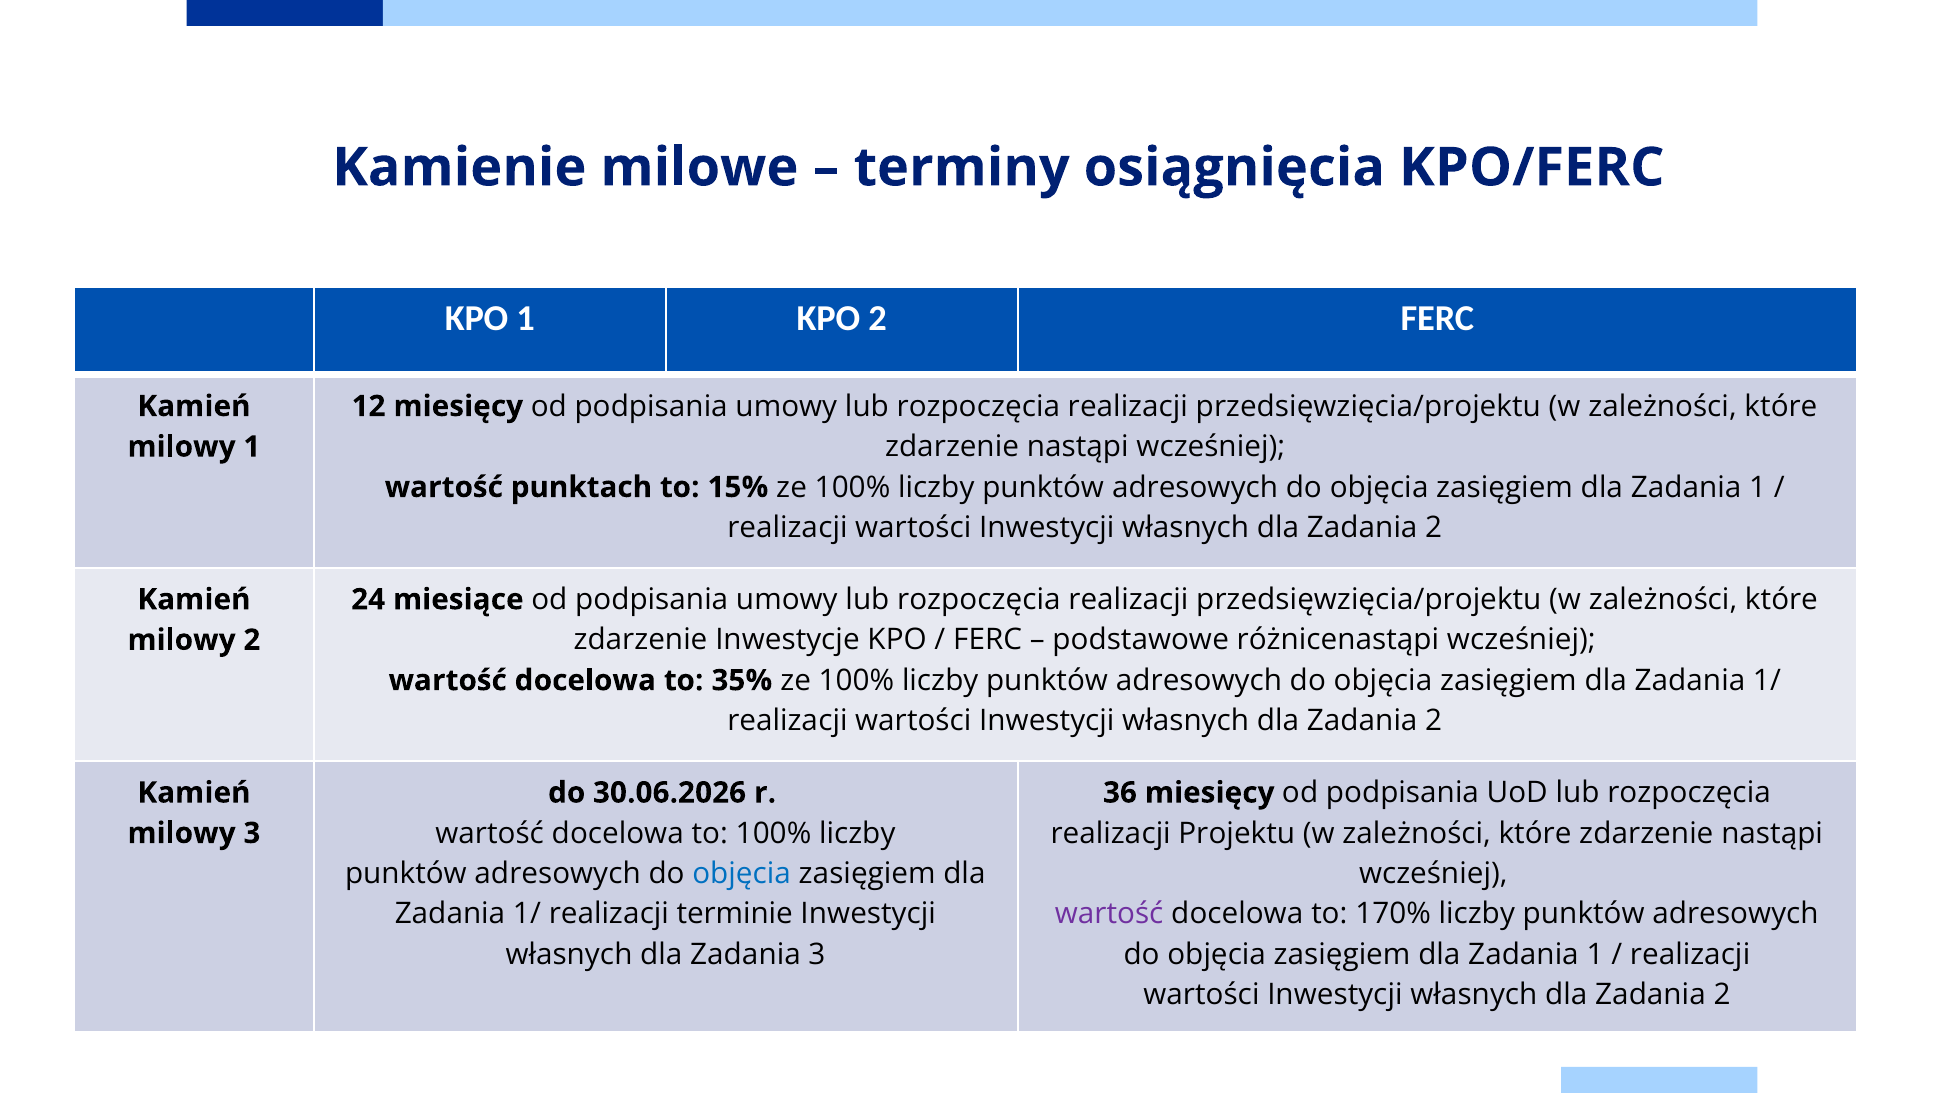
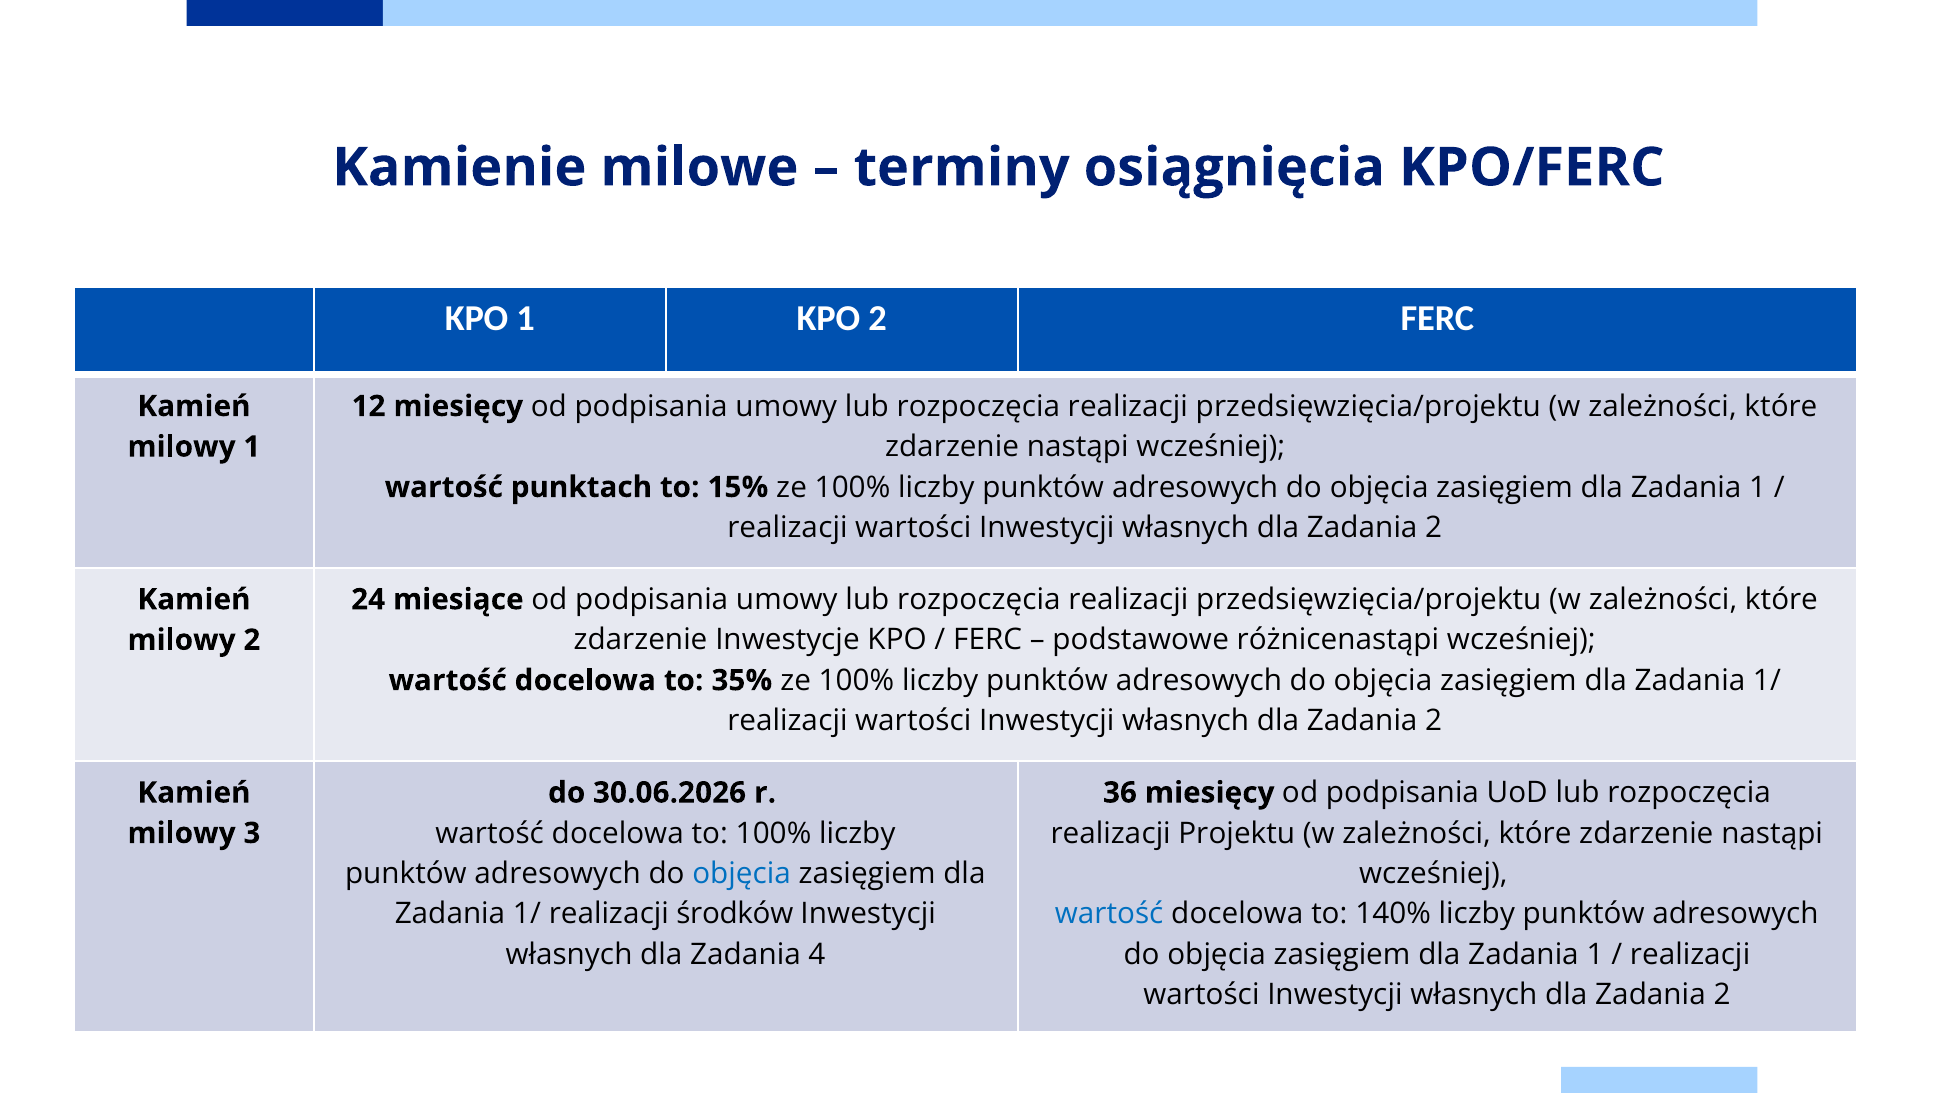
terminie: terminie -> środków (735, 915)
wartość colour: purple -> blue (1109, 915)
170%: 170% -> 140% (1393, 915)
Zadania 3: 3 -> 4 (817, 955)
